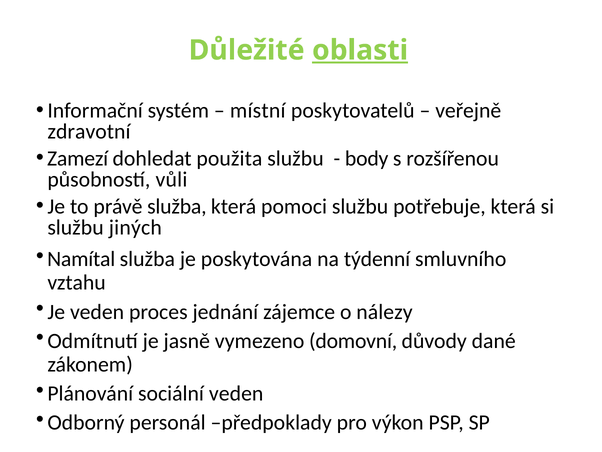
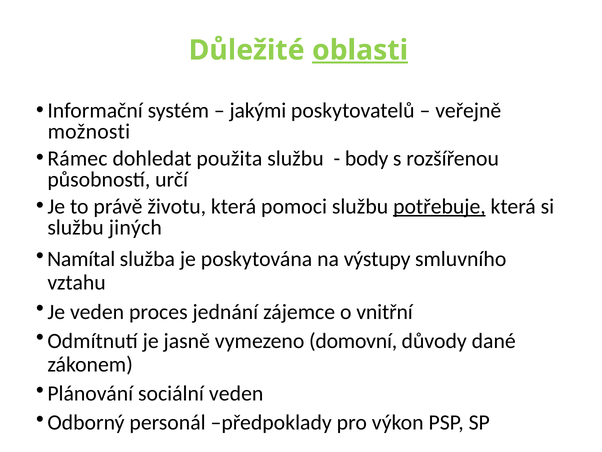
místní: místní -> jakými (258, 110)
zdravotní: zdravotní -> možnosti (89, 132)
Zamezí: Zamezí -> Rámec (77, 158)
vůli: vůli -> určí (172, 179)
právě služba: služba -> životu (177, 206)
potřebuje underline: none -> present (439, 206)
týdenní: týdenní -> výstupy (377, 259)
nálezy: nálezy -> vnitřní (385, 312)
